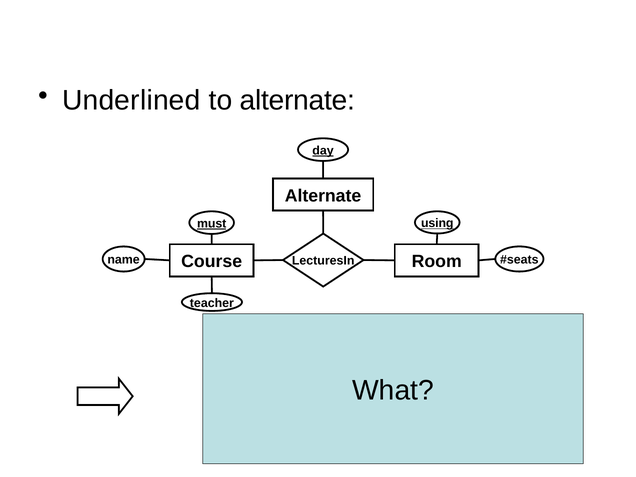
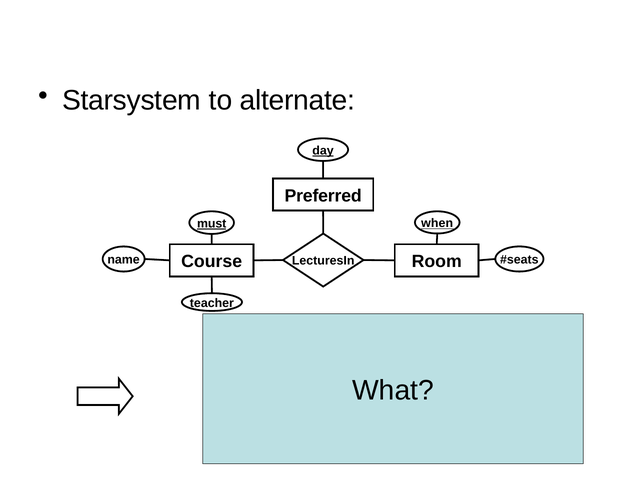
Underlined: Underlined -> Starsystem (132, 100)
Alternate: Alternate -> Preferred (323, 196)
using: using -> when (437, 223)
